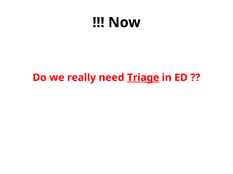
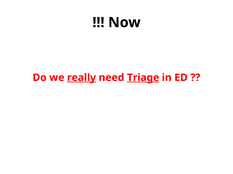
really underline: none -> present (82, 78)
